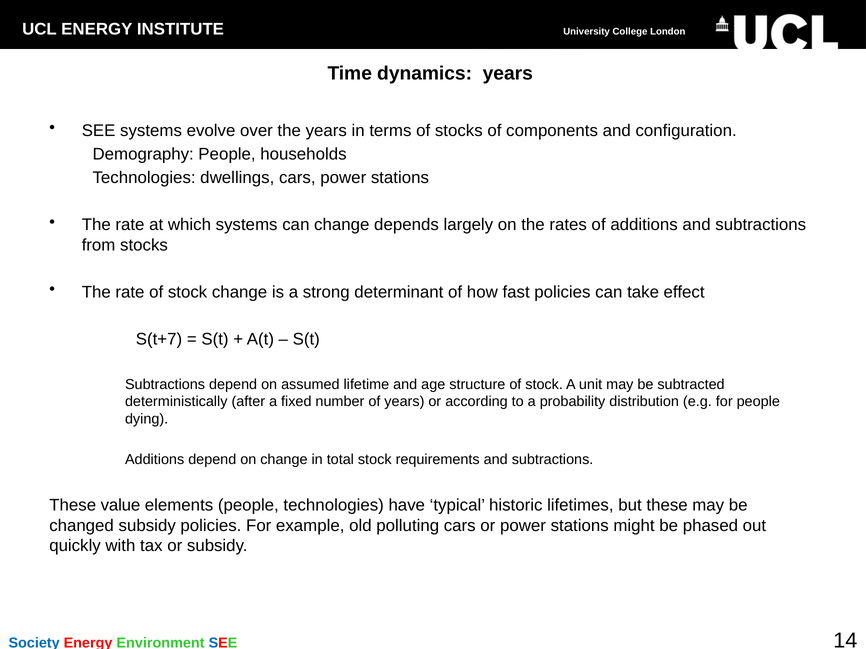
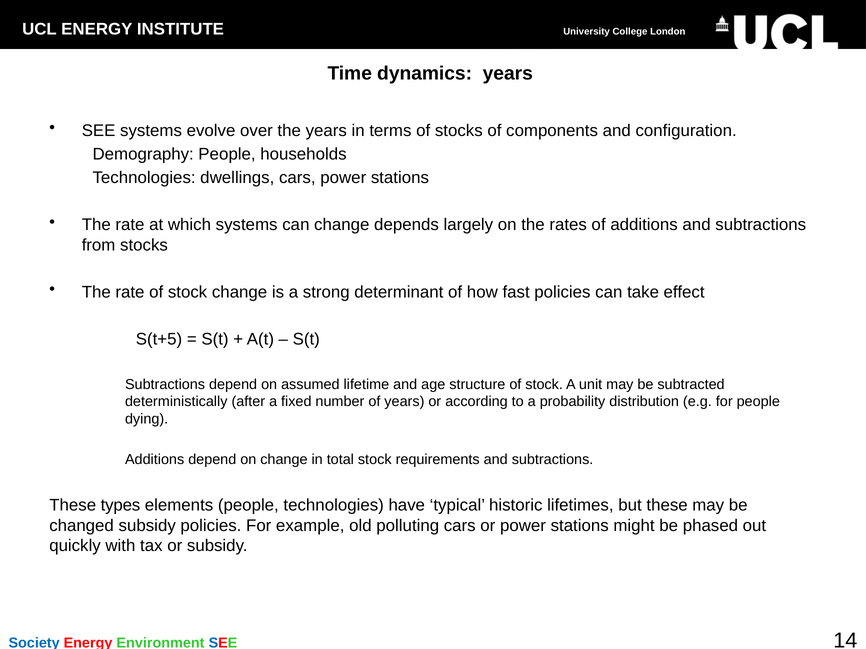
S(t+7: S(t+7 -> S(t+5 (159, 340)
value: value -> types (121, 506)
